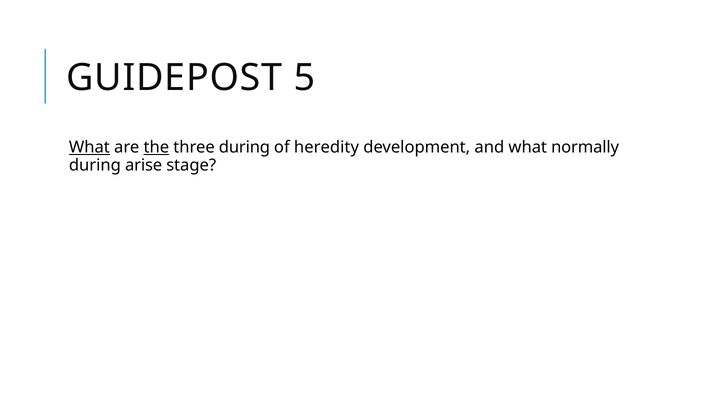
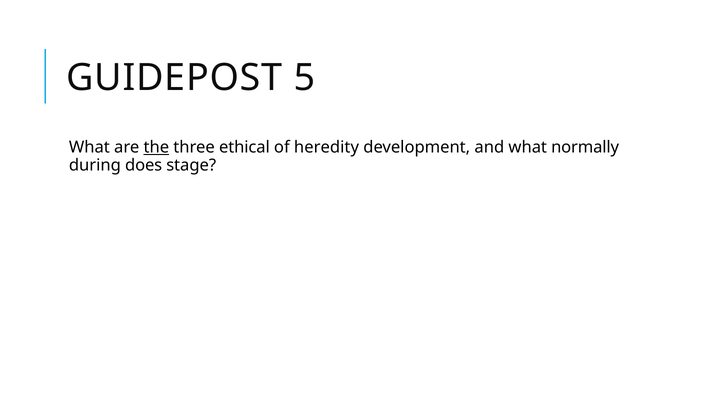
What underline: present -> none (89, 147)
three during: during -> ethical (244, 147)
arise: arise -> does (144, 165)
